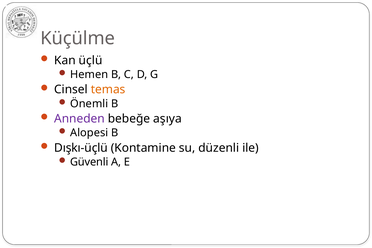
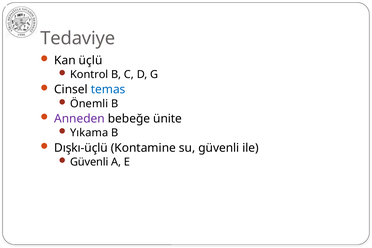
Küçülme: Küçülme -> Tedaviye (78, 38)
Hemen: Hemen -> Kontrol (89, 74)
temas colour: orange -> blue (108, 90)
aşıya: aşıya -> ünite (168, 119)
Alopesi: Alopesi -> Yıkama (89, 133)
su düzenli: düzenli -> güvenli (219, 148)
